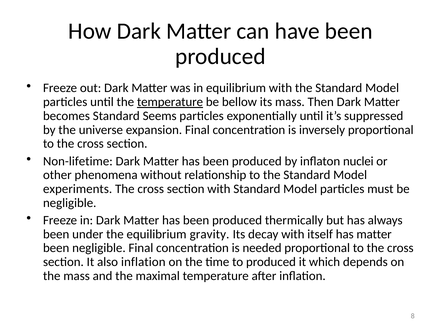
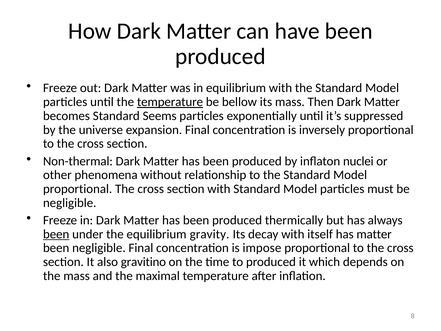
Non-lifetime: Non-lifetime -> Non-thermal (78, 161)
experiments: experiments -> proportional (78, 189)
been underline: none -> present (56, 234)
needed: needed -> impose (262, 248)
also inflation: inflation -> gravitino (143, 262)
